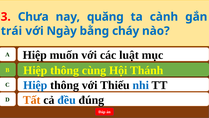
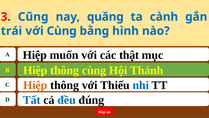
Chưa: Chưa -> Cũng (33, 17)
với Ngày: Ngày -> Cùng (62, 31)
cháy: cháy -> hình (126, 31)
luật: luật -> thật (129, 55)
Hiệp colour: blue -> orange (35, 85)
Tất colour: orange -> blue (32, 100)
